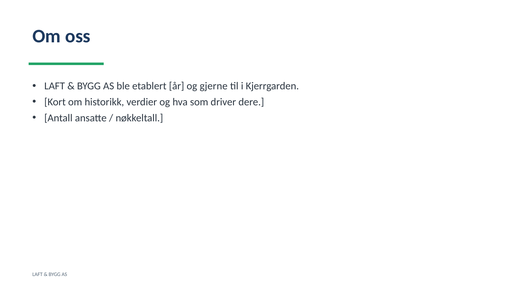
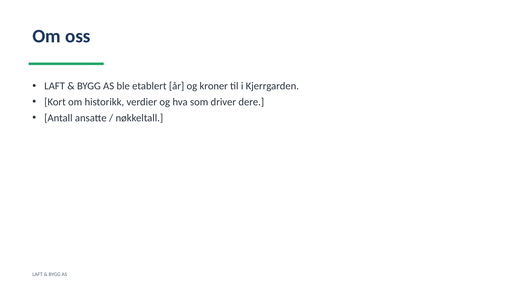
gjerne: gjerne -> kroner (214, 86)
